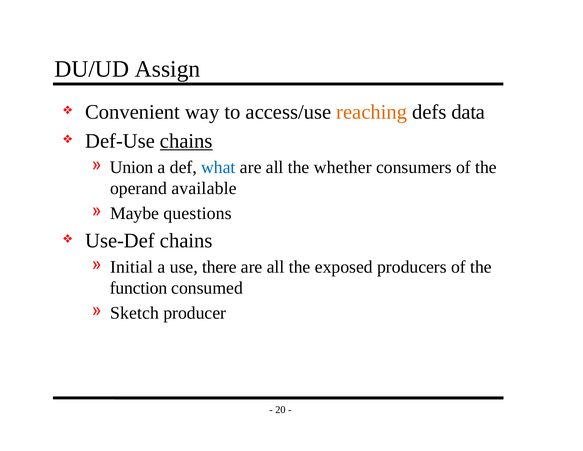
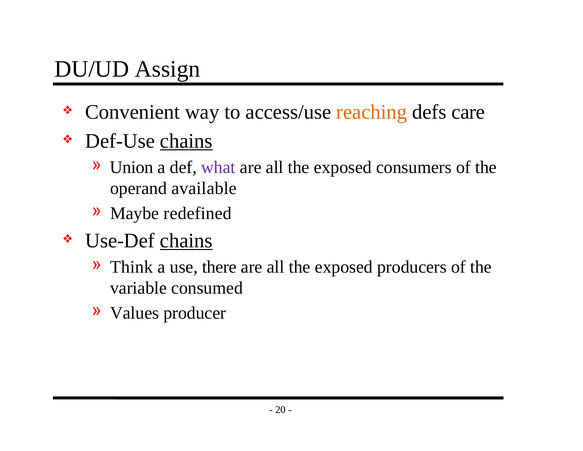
data: data -> care (468, 112)
what colour: blue -> purple (218, 167)
whether: whether -> exposed (343, 167)
questions: questions -> redefined (198, 213)
chains underline: none -> present (186, 240)
Initial: Initial -> Think (132, 267)
function: function -> variable (138, 288)
Sketch: Sketch -> Values (135, 313)
